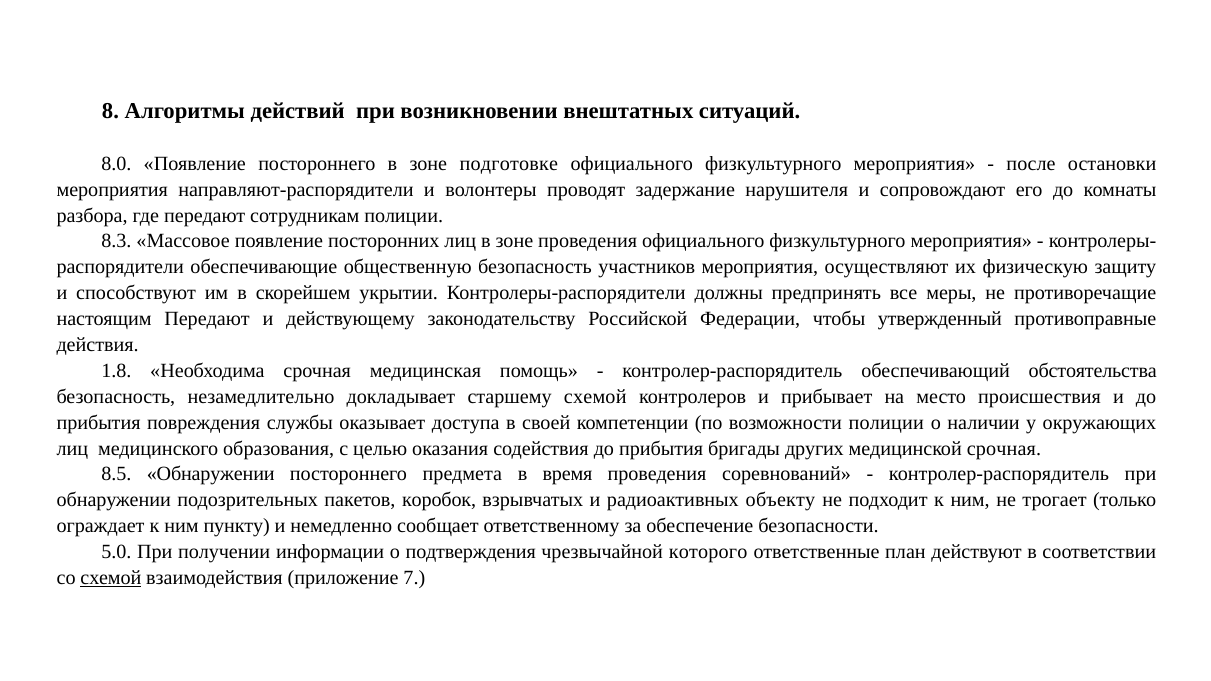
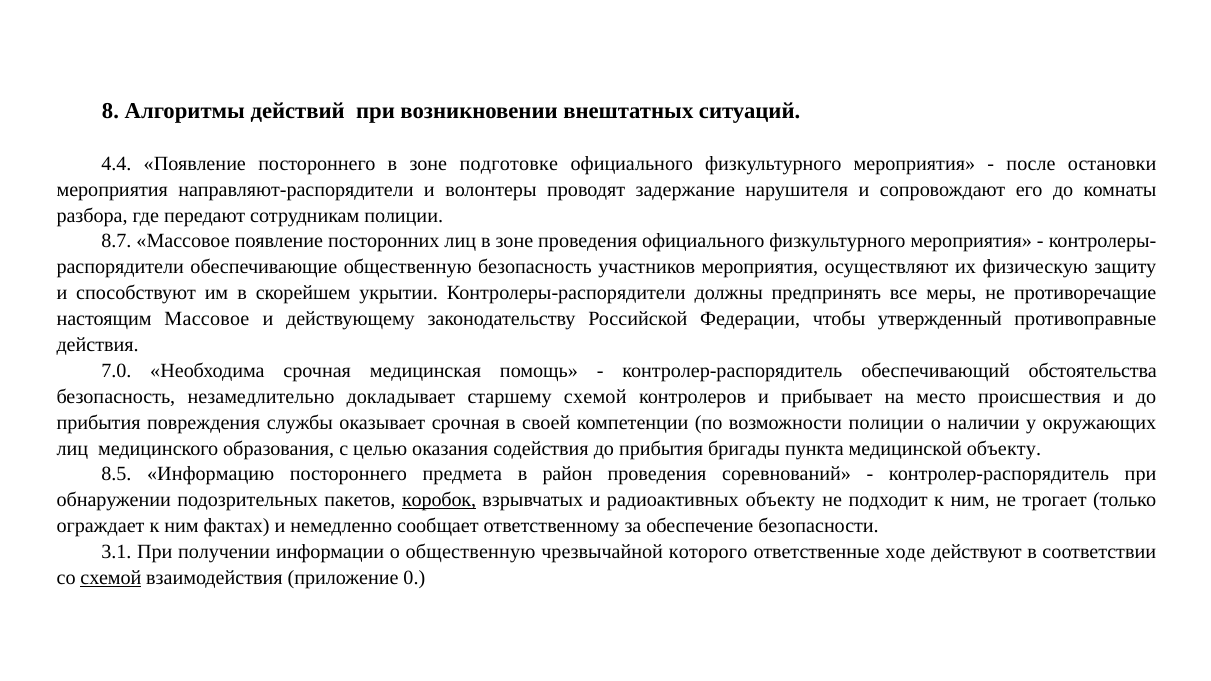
8.0: 8.0 -> 4.4 (116, 164)
8.3: 8.3 -> 8.7 (116, 241)
настоящим Передают: Передают -> Массовое (207, 319)
1.8: 1.8 -> 7.0 (116, 371)
оказывает доступа: доступа -> срочная (466, 423)
других: других -> пункта (814, 448)
медицинской срочная: срочная -> объекту (1004, 448)
8.5 Обнаружении: Обнаружении -> Информацию (211, 474)
время: время -> район (568, 474)
коробок underline: none -> present (439, 500)
пункту: пункту -> фактах (237, 526)
5.0: 5.0 -> 3.1 (116, 552)
о подтверждения: подтверждения -> общественную (471, 552)
план: план -> ходе (905, 552)
7: 7 -> 0 (414, 578)
